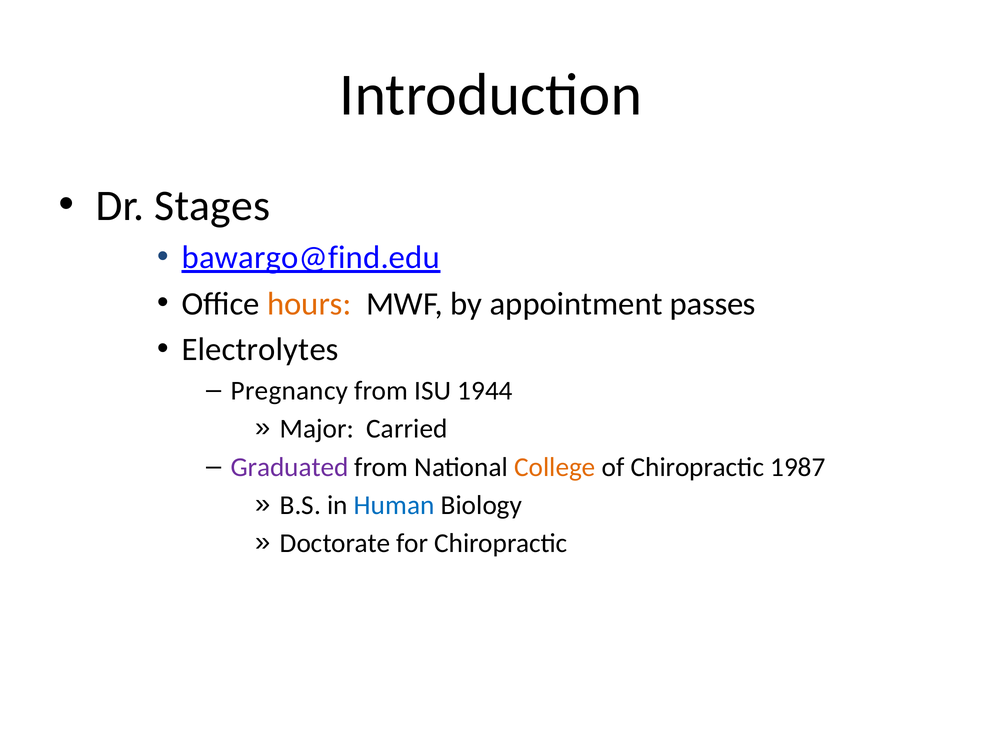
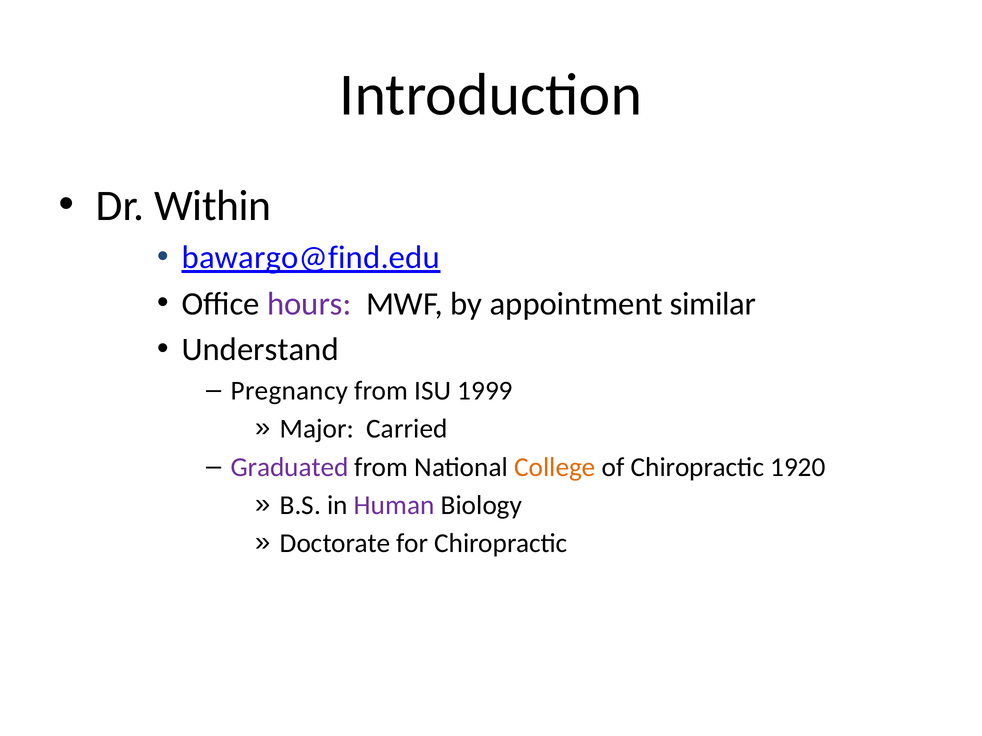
Stages: Stages -> Within (213, 206)
hours colour: orange -> purple (309, 304)
passes: passes -> similar (713, 304)
Electrolytes: Electrolytes -> Understand (260, 350)
1944: 1944 -> 1999 (485, 391)
1987: 1987 -> 1920 (798, 467)
Human colour: blue -> purple (394, 506)
